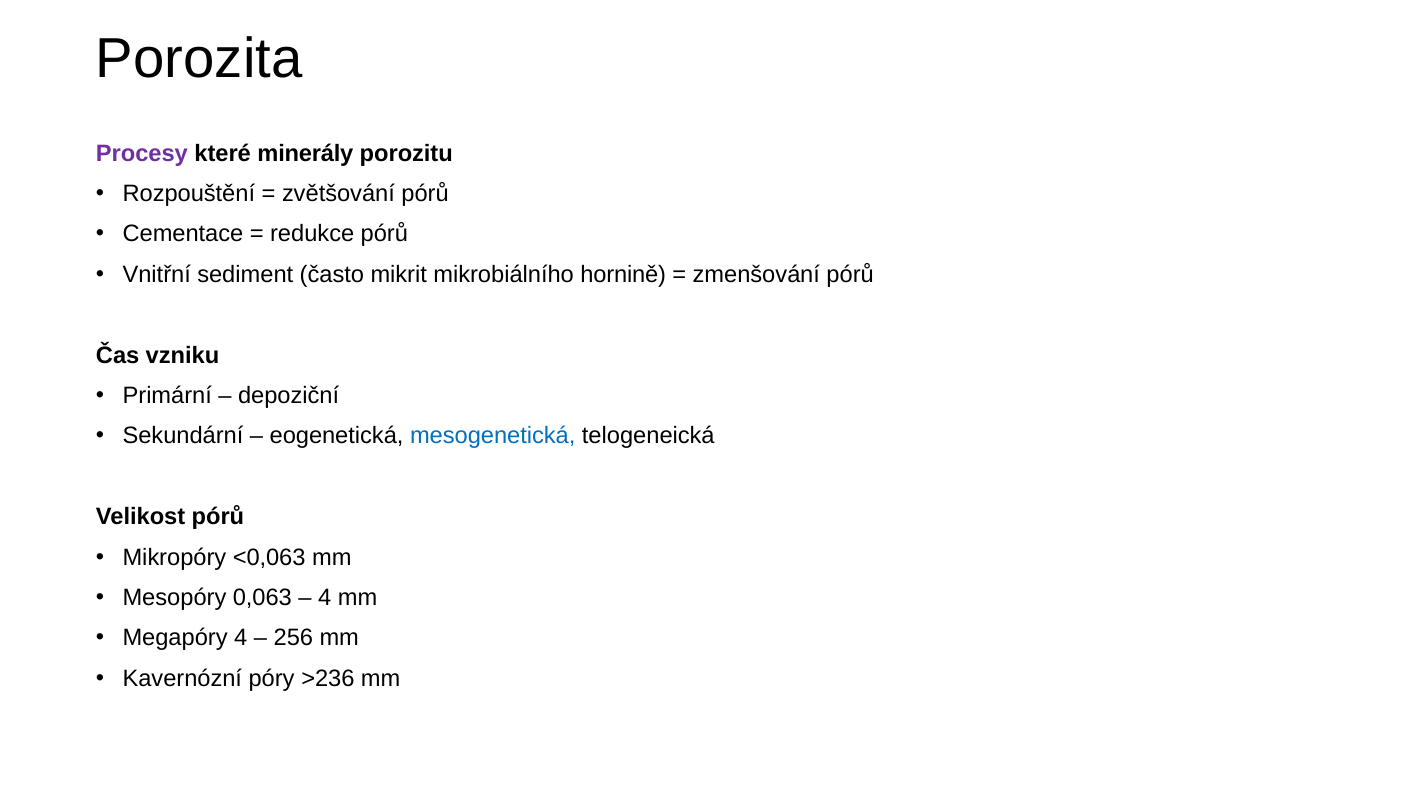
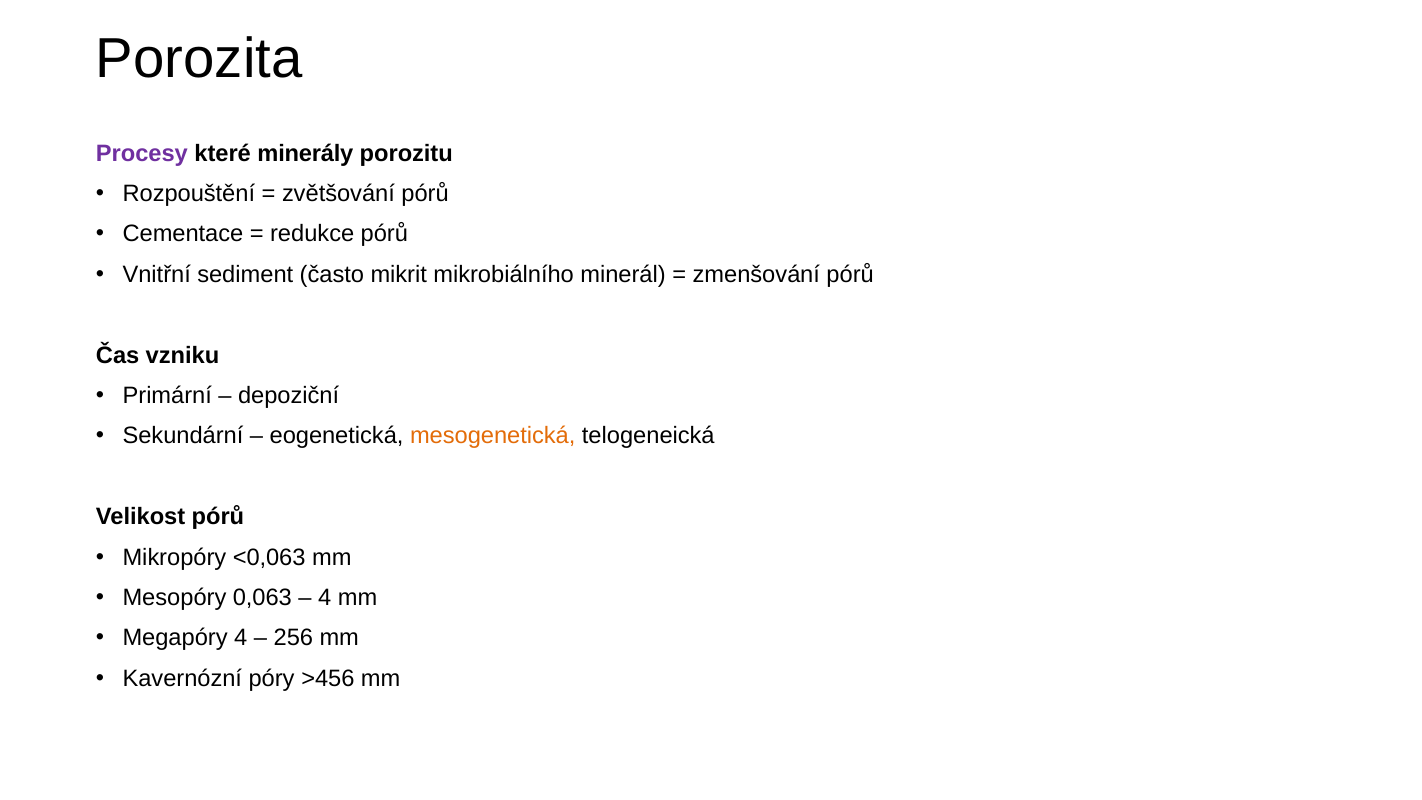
hornině: hornině -> minerál (623, 275)
mesogenetická colour: blue -> orange (493, 436)
>236: >236 -> >456 (328, 678)
